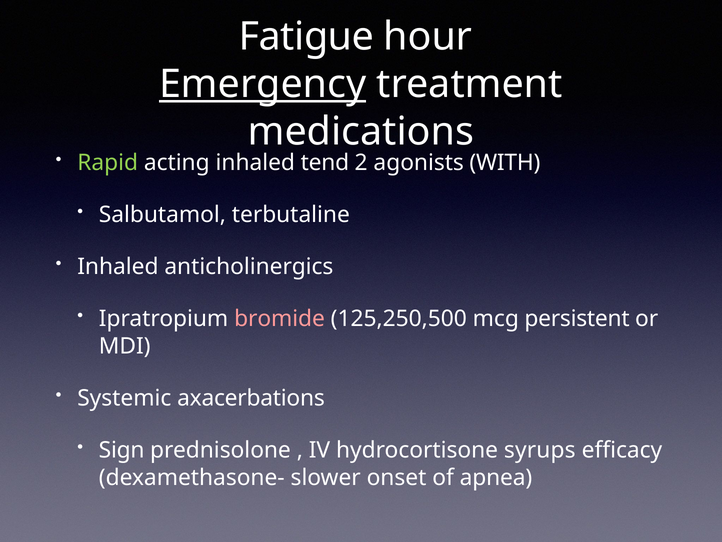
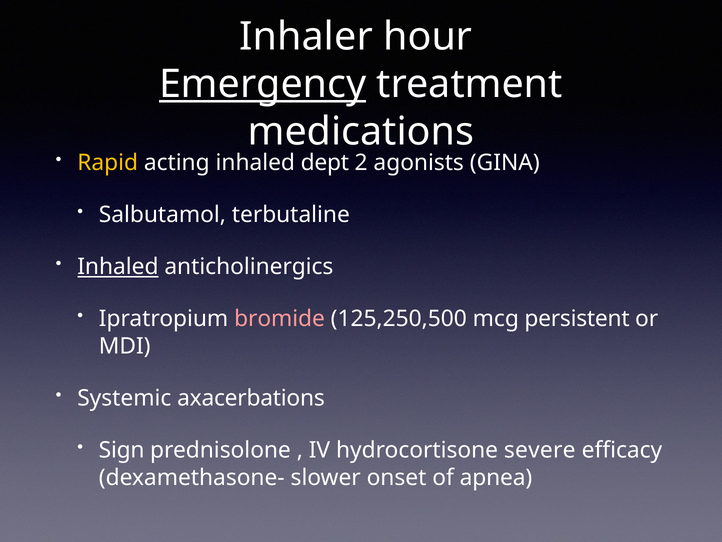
Fatigue: Fatigue -> Inhaler (306, 37)
Rapid colour: light green -> yellow (108, 163)
tend: tend -> dept (325, 163)
WITH: WITH -> GINA (505, 163)
Inhaled underline: none -> present (118, 267)
syrups: syrups -> severe (540, 450)
